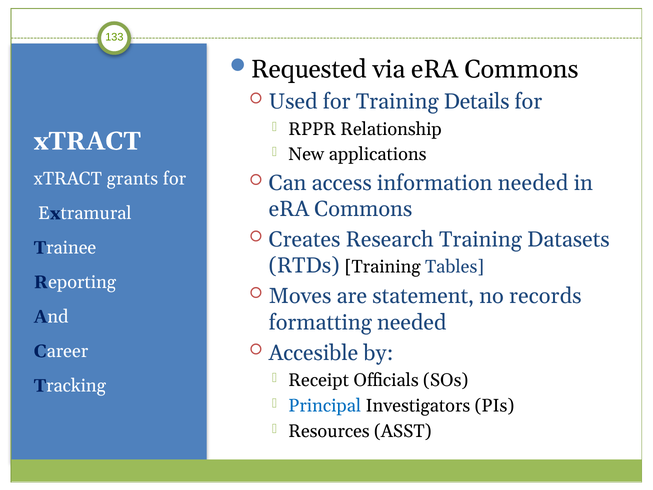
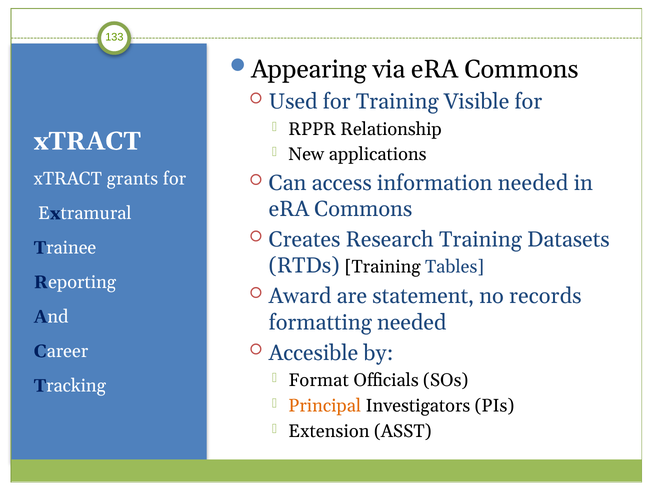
Requested: Requested -> Appearing (309, 69)
Details: Details -> Visible (477, 102)
Moves: Moves -> Award (300, 296)
Receipt: Receipt -> Format (319, 380)
Principal colour: blue -> orange (325, 405)
Resources: Resources -> Extension (329, 431)
